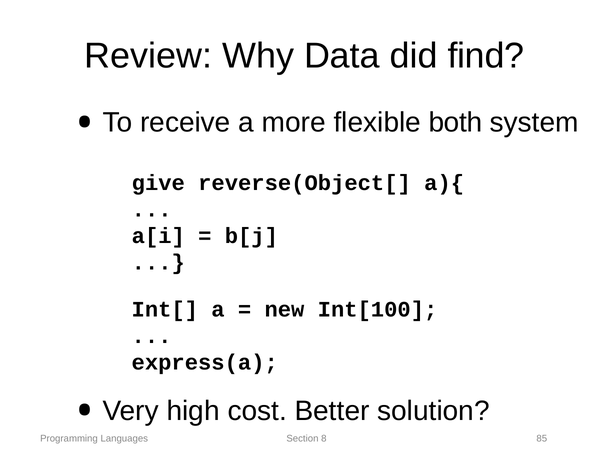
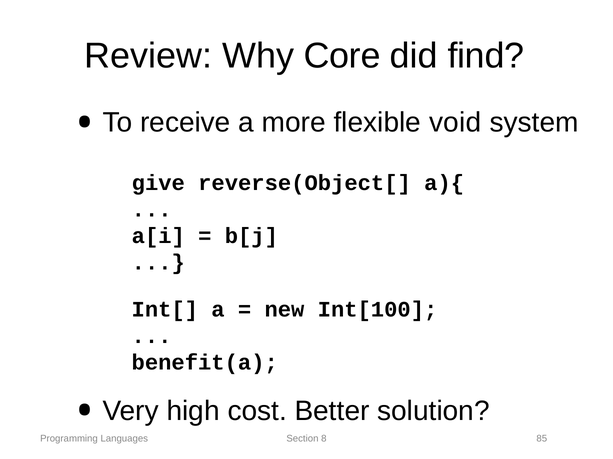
Data: Data -> Core (342, 56)
both: both -> void (455, 123)
express(a: express(a -> benefit(a (205, 363)
